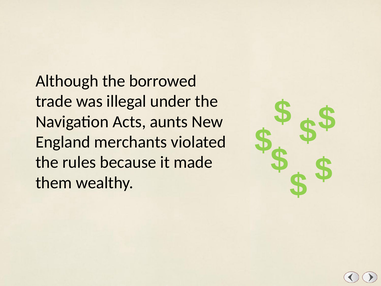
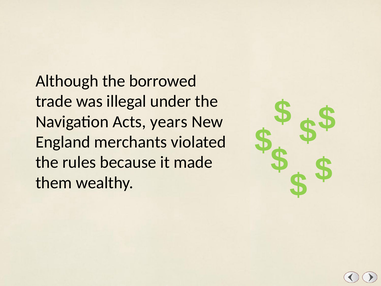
aunts: aunts -> years (169, 122)
